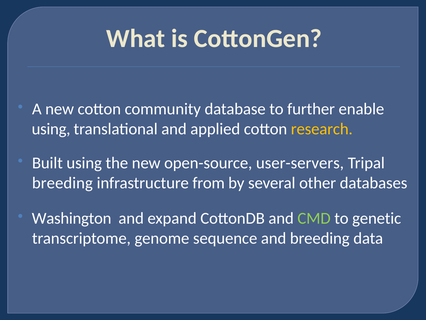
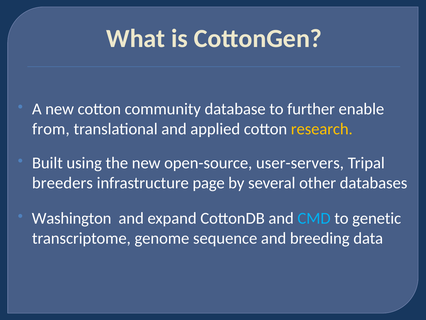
using: using -> from (51, 129)
breeding: breeding -> breeders (62, 183)
from: from -> page (209, 183)
CMD colour: light green -> light blue (314, 218)
